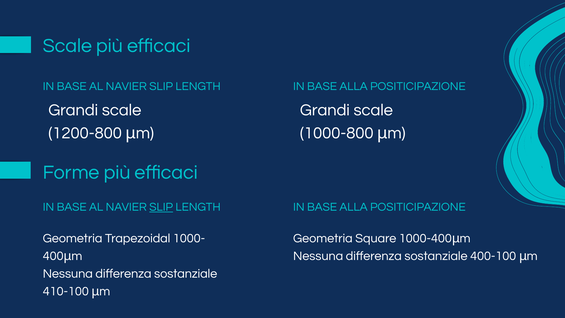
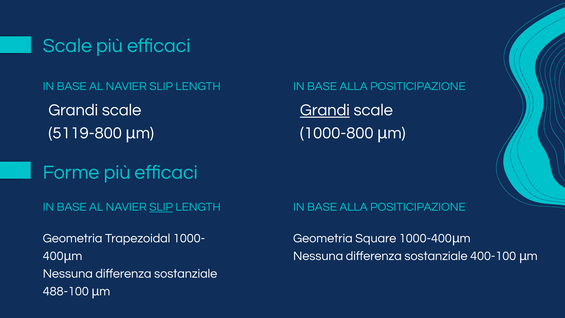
Grandi underline: none -> present (325, 110)
1200-800: 1200-800 -> 5119-800 (85, 133)
410-100: 410-100 -> 488-100 (66, 291)
